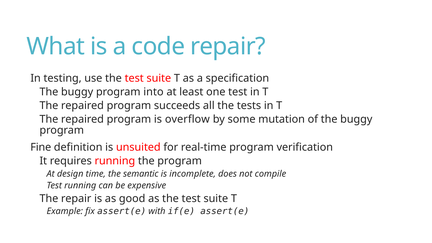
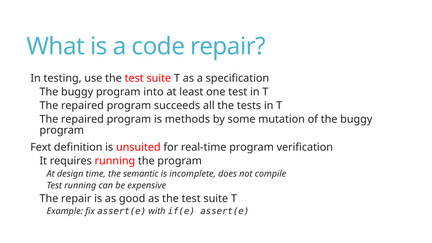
overflow: overflow -> methods (187, 119)
Fine: Fine -> Fext (41, 147)
